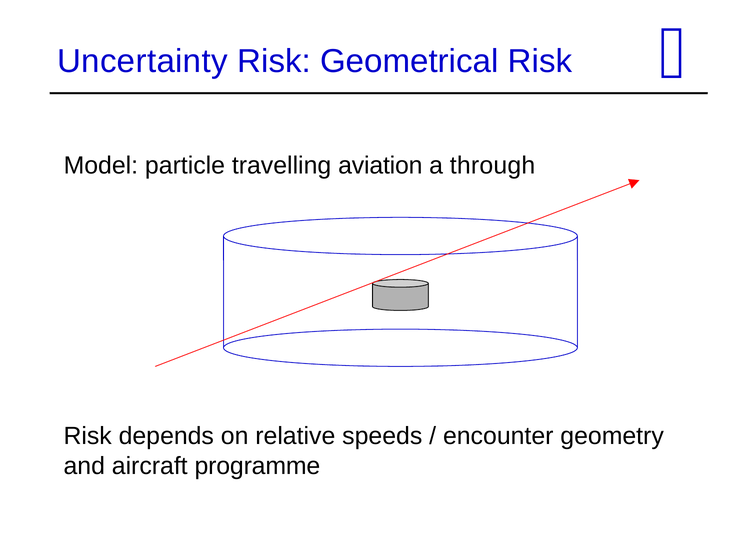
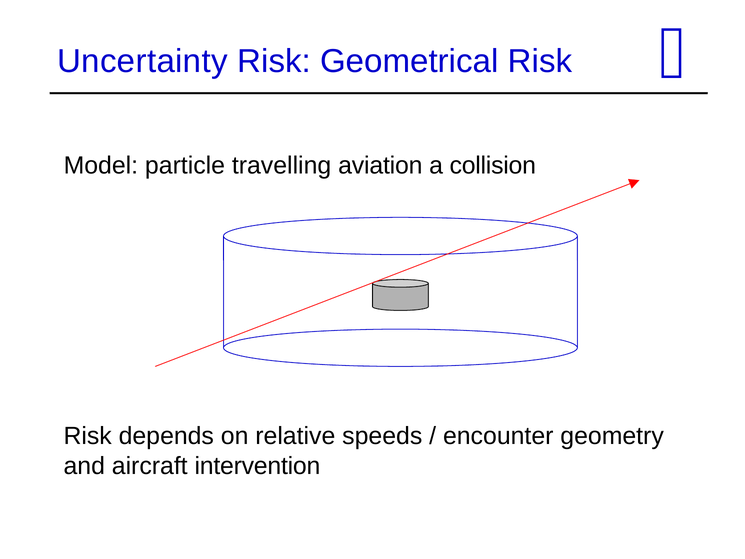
through: through -> collision (493, 166)
programme: programme -> intervention (257, 466)
